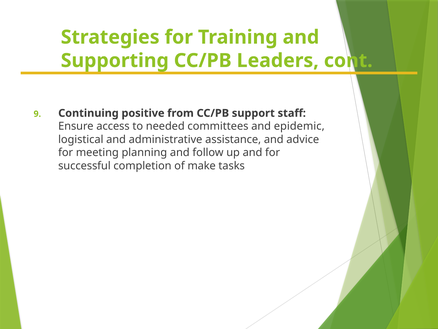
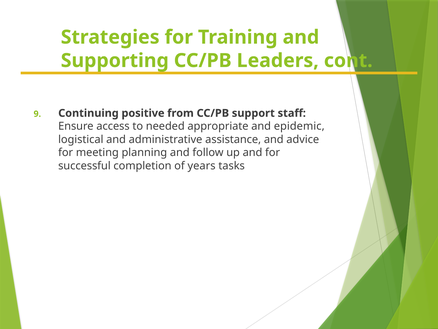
committees: committees -> appropriate (218, 126)
make: make -> years (202, 166)
